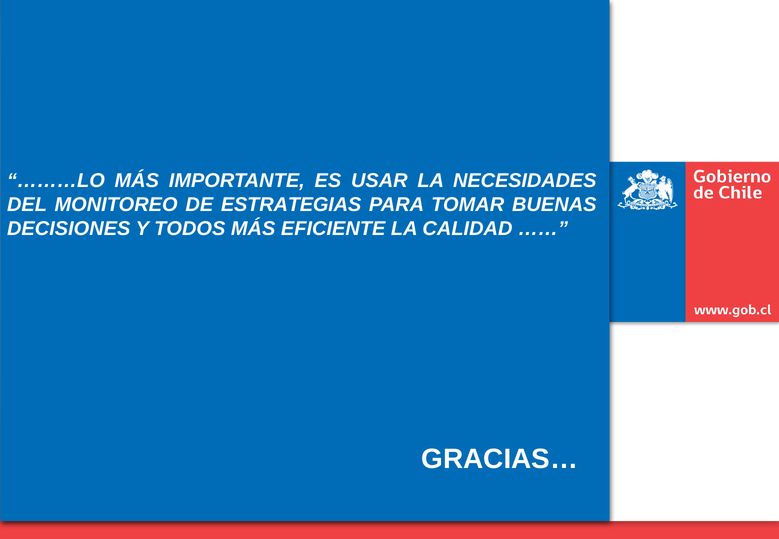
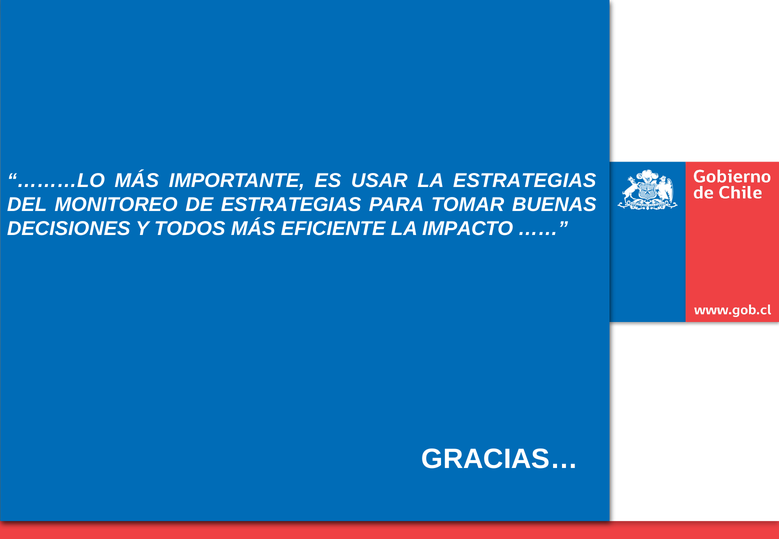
LA NECESIDADES: NECESIDADES -> ESTRATEGIAS (525, 181)
CALIDAD: CALIDAD -> IMPACTO (468, 229)
